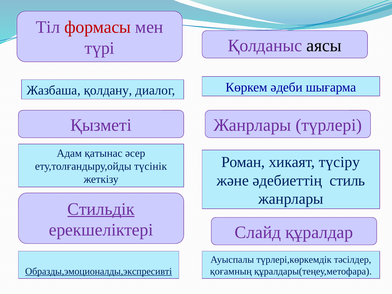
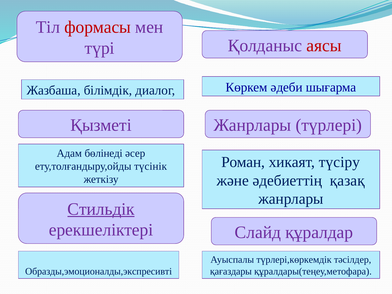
аясы colour: black -> red (324, 46)
қолдану: қолдану -> білімдік (108, 90)
қатынас: қатынас -> бөлінеді (104, 153)
стиль: стиль -> қазақ (347, 180)
Образды,эмоционалды,экспресивті underline: present -> none (99, 271)
қоғамның: қоғамның -> қағаздары (231, 271)
